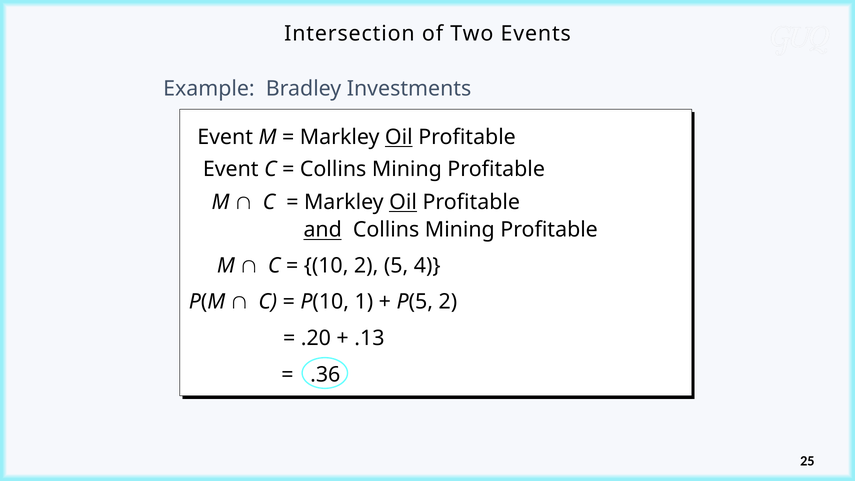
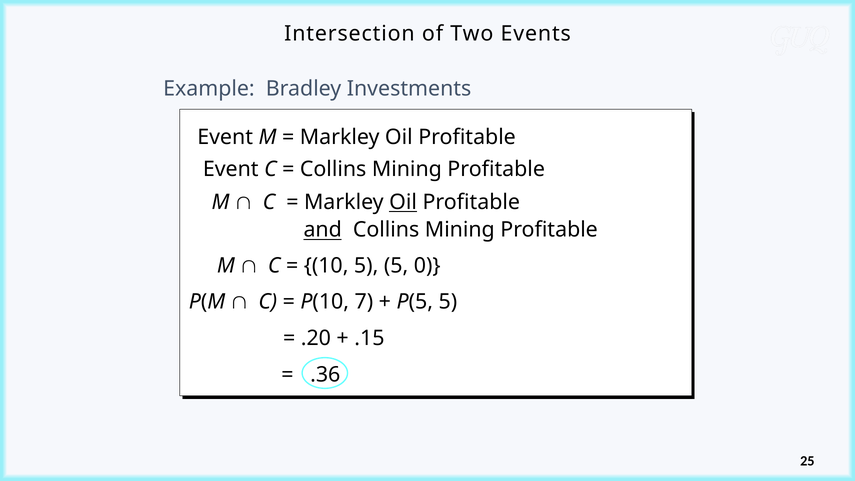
Oil underline: present -> none (399, 137)
10 2: 2 -> 5 (366, 266)
4: 4 -> 0 (427, 266)
1: 1 -> 7 (364, 302)
P(5 2: 2 -> 5 (448, 302)
.13: .13 -> .15 (369, 338)
